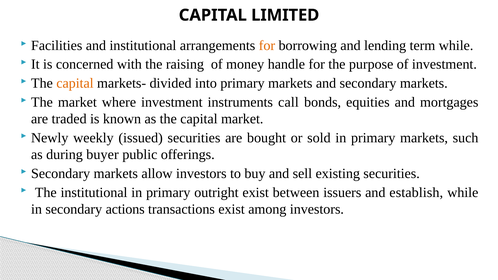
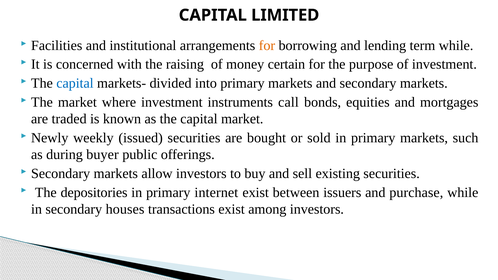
handle: handle -> certain (286, 64)
capital colour: orange -> blue (75, 83)
The institutional: institutional -> depositories (94, 192)
outright: outright -> internet (216, 192)
establish: establish -> purchase (416, 192)
actions: actions -> houses (125, 209)
